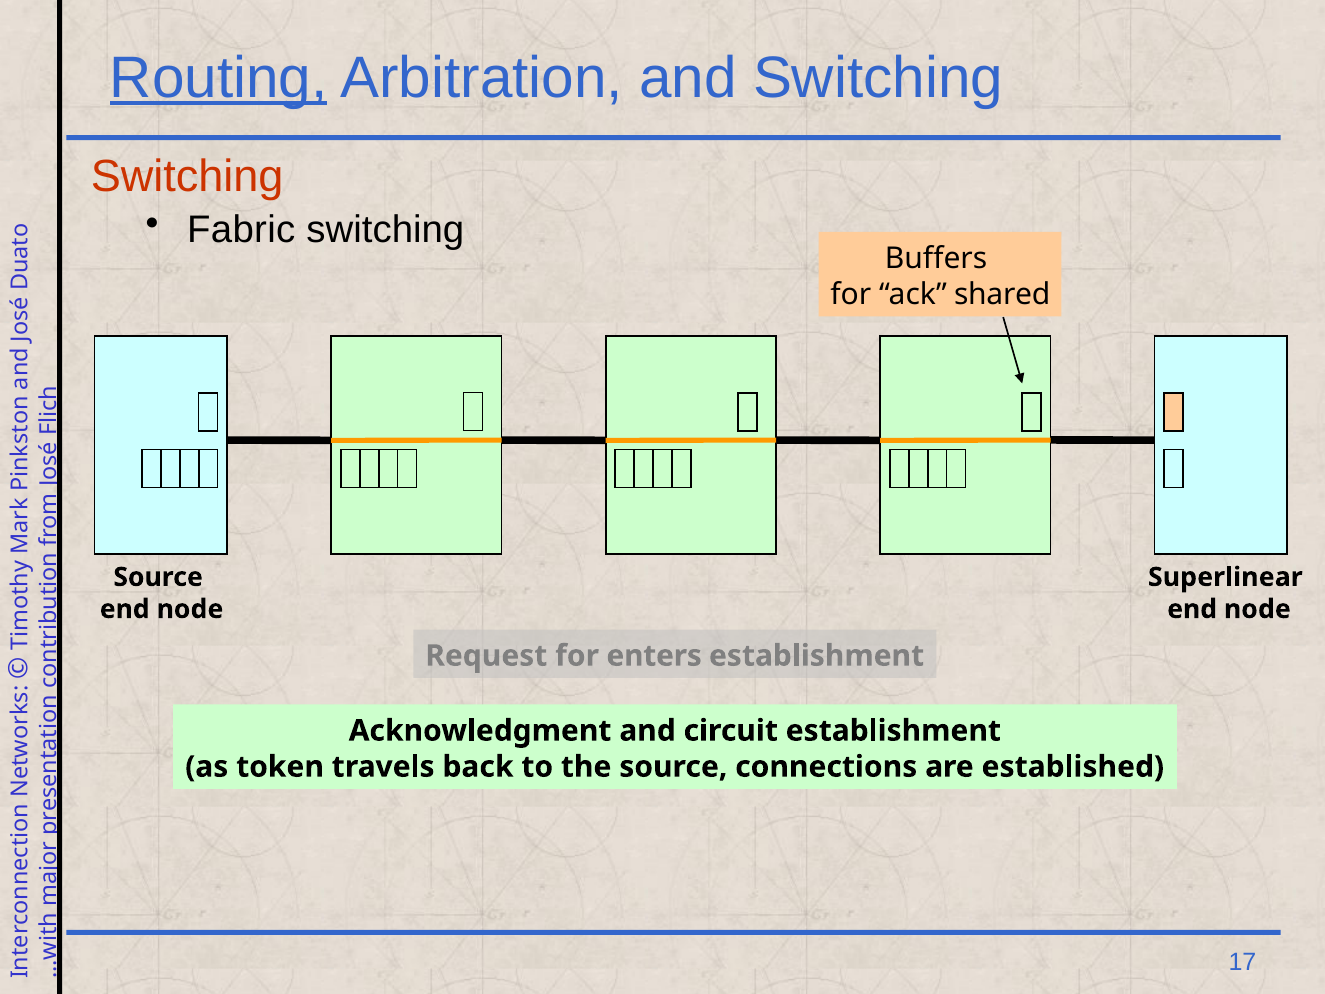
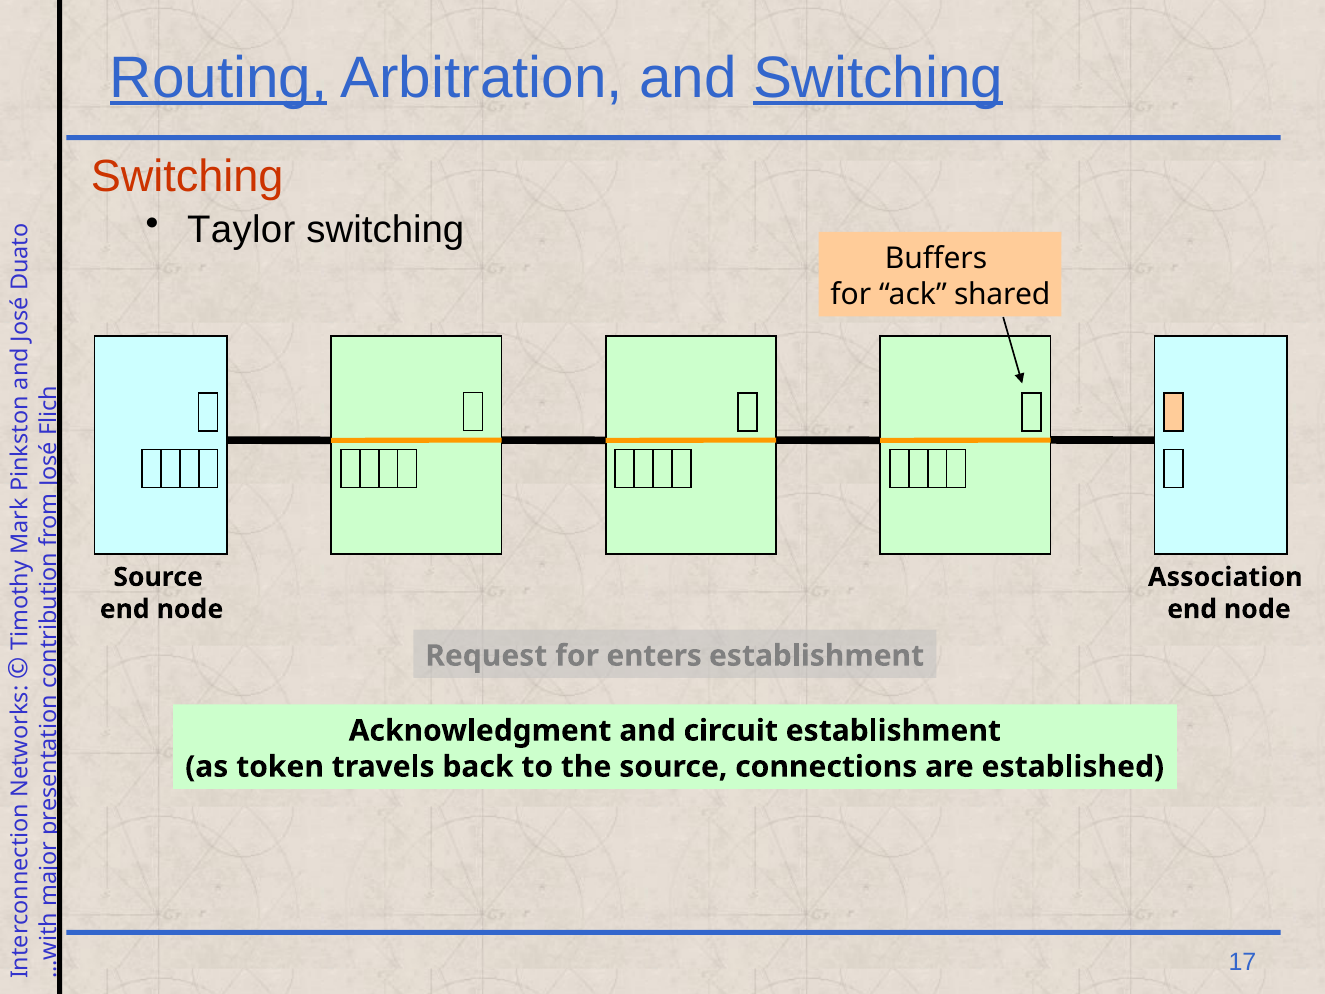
Switching underline: none -> present (878, 78)
Fabric: Fabric -> Taylor (241, 230)
Superlinear: Superlinear -> Association (1225, 577)
